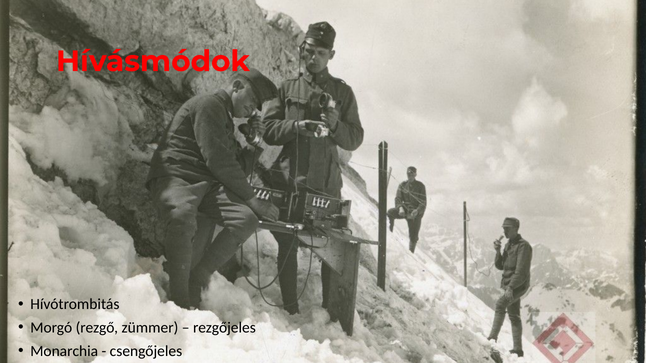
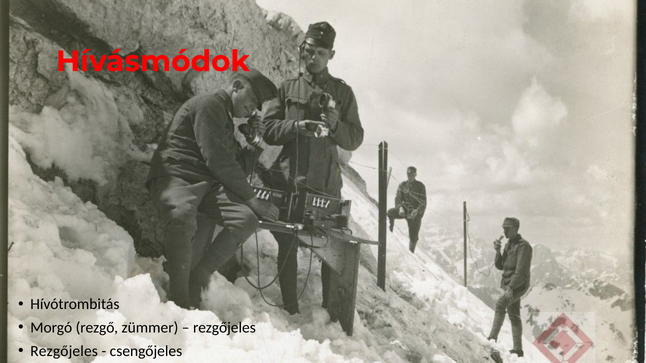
Monarchia: Monarchia -> Rezgőjeles (64, 351)
